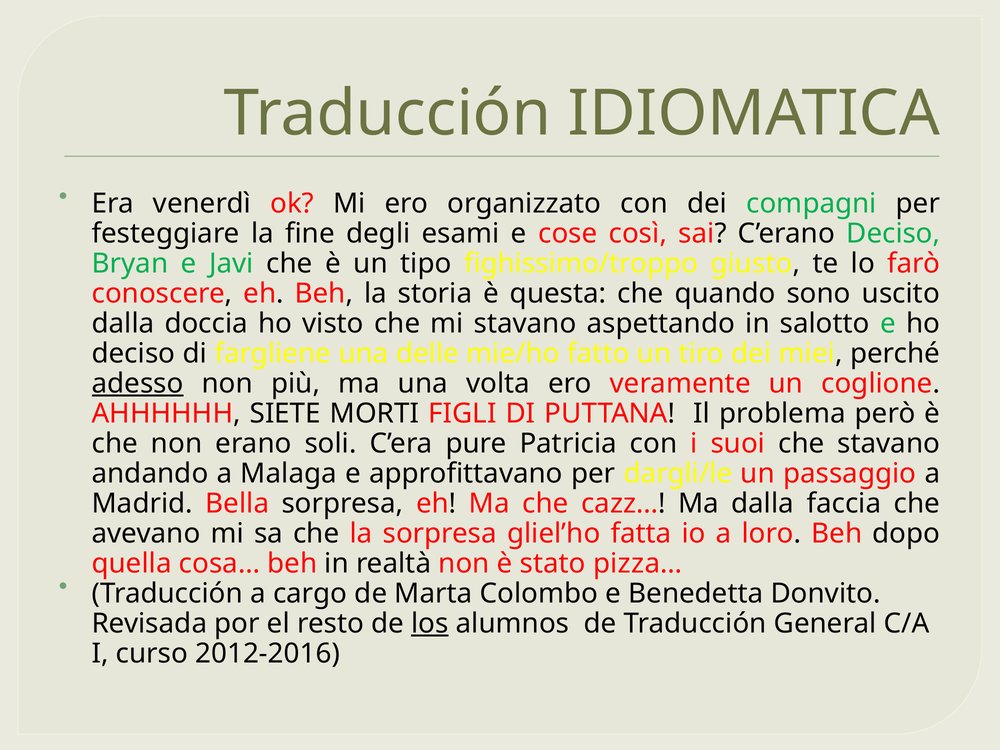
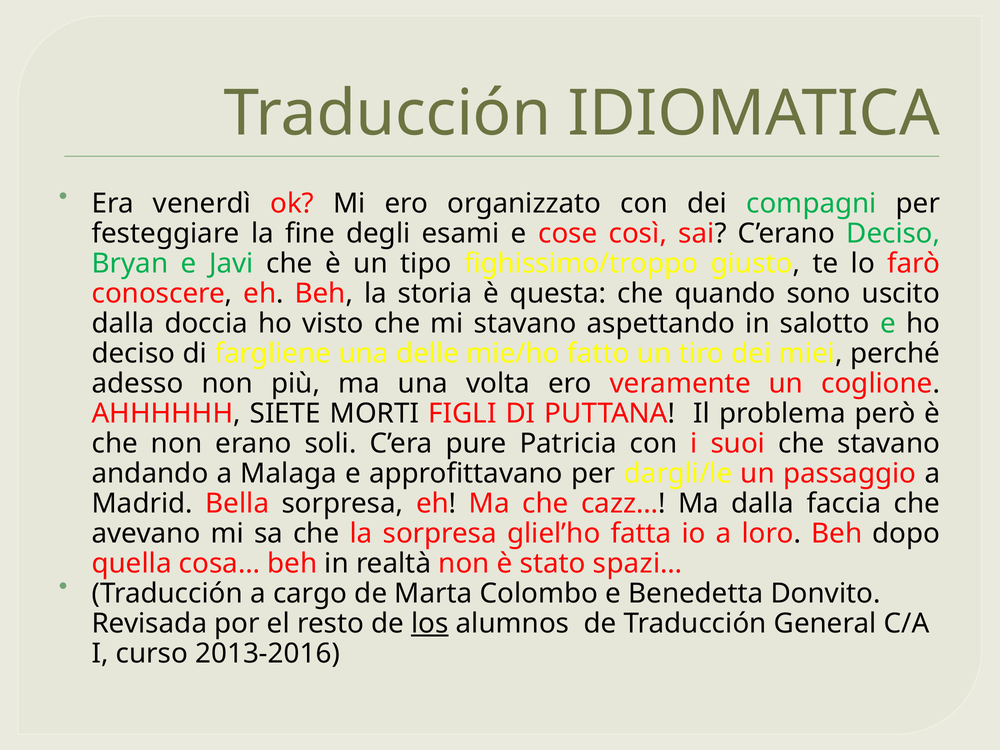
adesso underline: present -> none (138, 384)
pizza…: pizza… -> spazi… (638, 564)
2012-2016: 2012-2016 -> 2013-2016 (268, 654)
